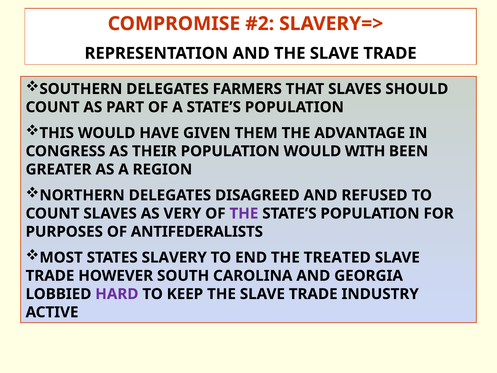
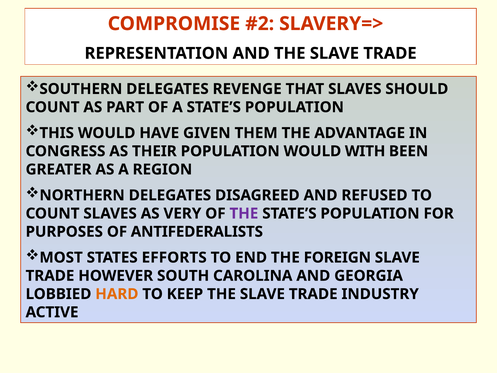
FARMERS: FARMERS -> REVENGE (247, 89)
SLAVERY: SLAVERY -> EFFORTS (174, 257)
TREATED: TREATED -> FOREIGN (337, 257)
HARD colour: purple -> orange (117, 294)
